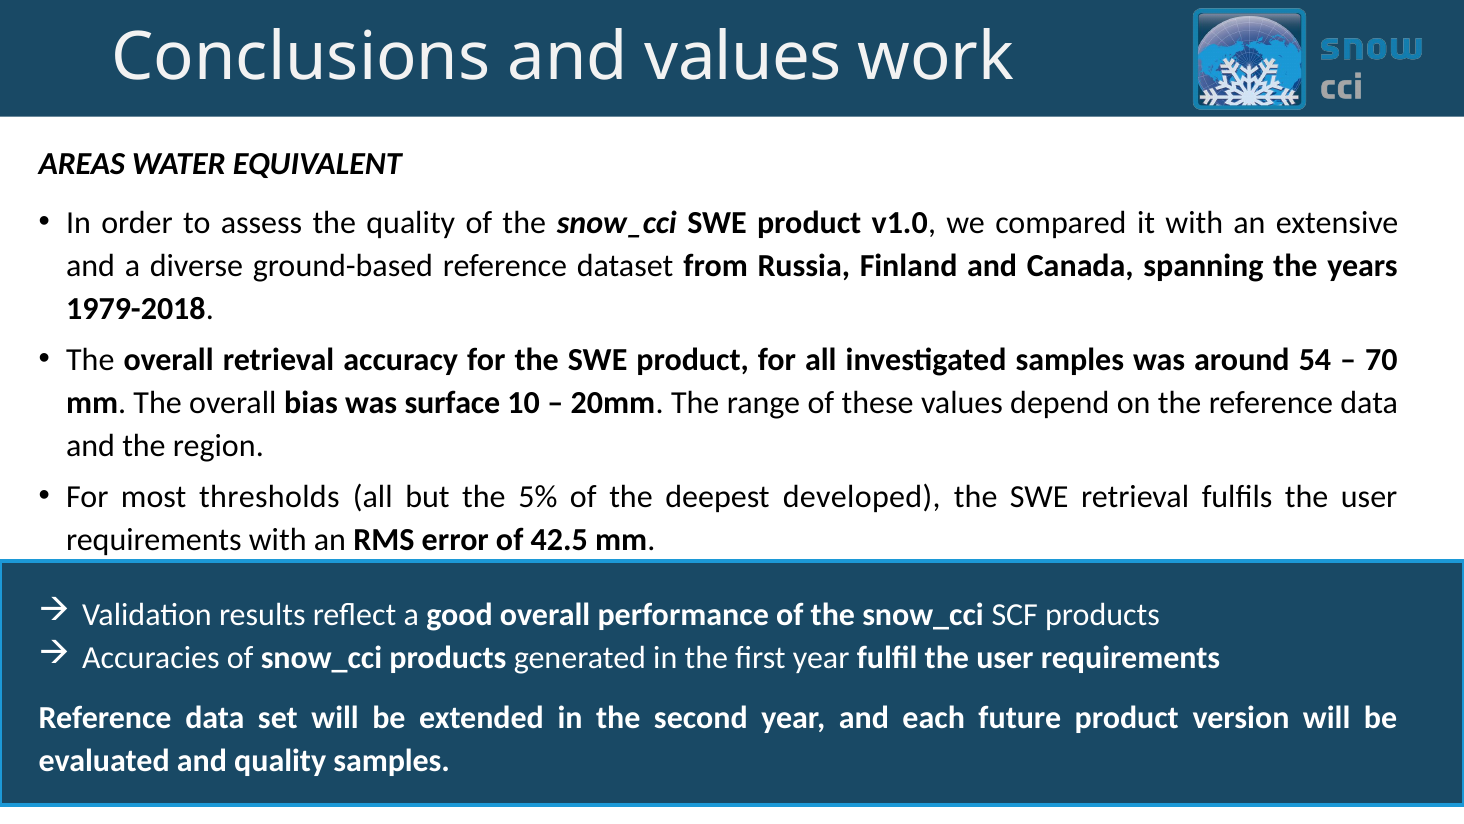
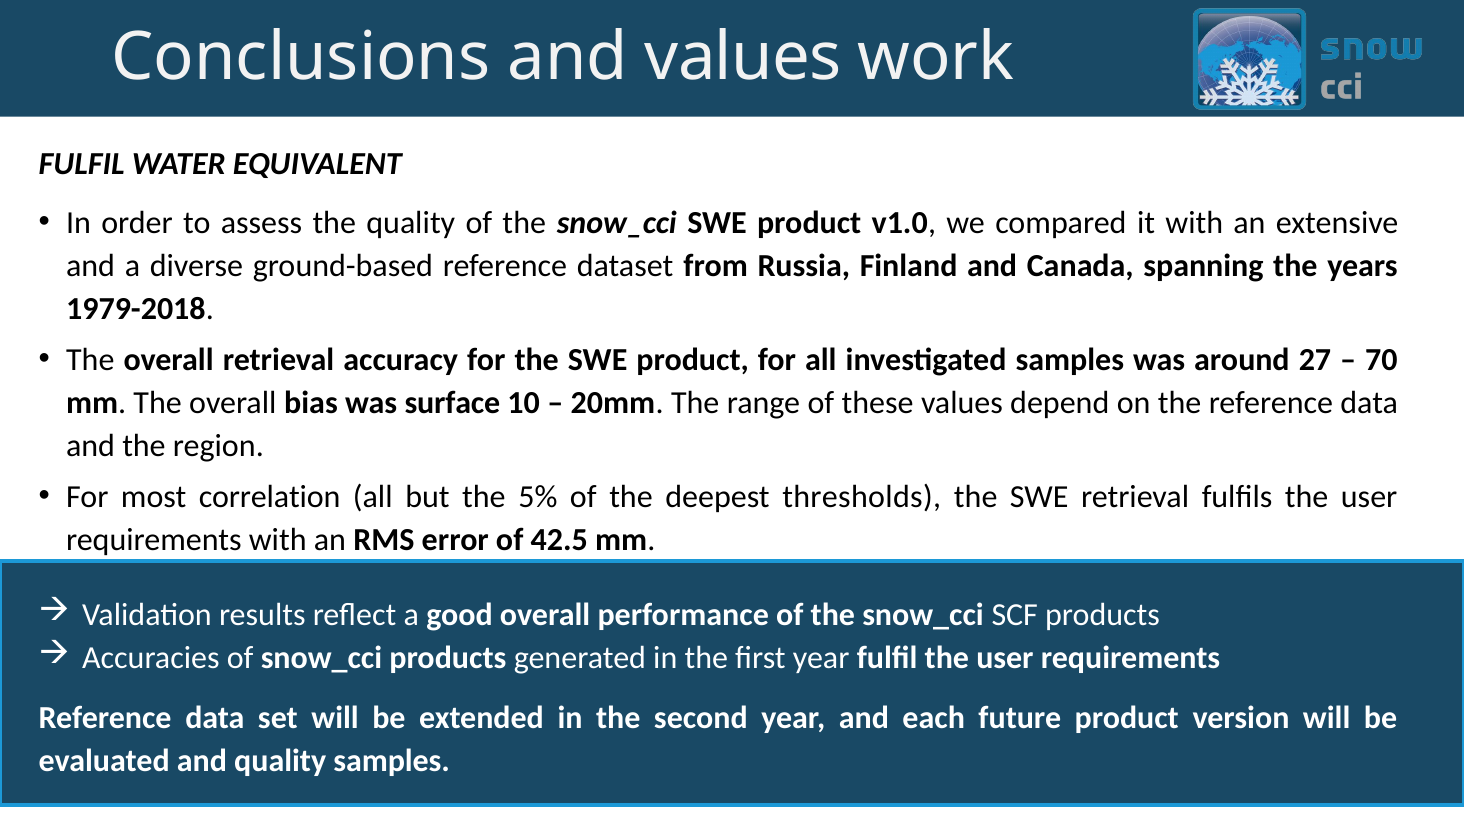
AREAS: AREAS -> FULFIL (82, 163)
54: 54 -> 27 (1315, 360)
thresholds: thresholds -> correlation (270, 496)
developed: developed -> thresholds (862, 496)
